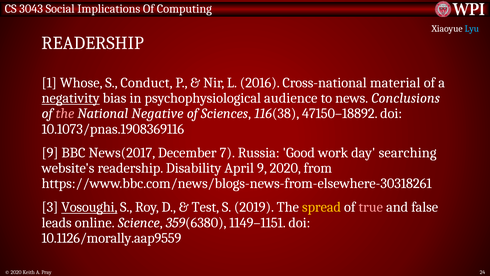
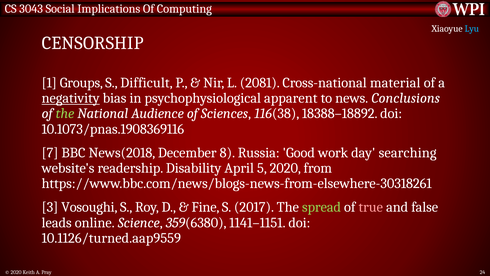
READERSHIP: READERSHIP -> CENSORSHIP (93, 43)
Whose: Whose -> Groups (81, 83)
Conduct: Conduct -> Difficult (146, 83)
2016: 2016 -> 2081 (260, 83)
audience: audience -> apparent (291, 98)
the colour: pink -> light green (65, 113)
Negative: Negative -> Audience (158, 113)
47150–18892: 47150–18892 -> 18388–18892 (340, 113)
9: 9 -> 7 (50, 152)
News(2017: News(2017 -> News(2018 (122, 152)
7: 7 -> 8 (227, 152)
April 9: 9 -> 5 (262, 168)
Vosoughi underline: present -> none (89, 207)
Test: Test -> Fine (205, 207)
2019: 2019 -> 2017 (254, 207)
spread colour: yellow -> light green (322, 207)
1149–1151: 1149–1151 -> 1141–1151 (257, 222)
10.1126/morally.aap9559: 10.1126/morally.aap9559 -> 10.1126/turned.aap9559 (111, 238)
